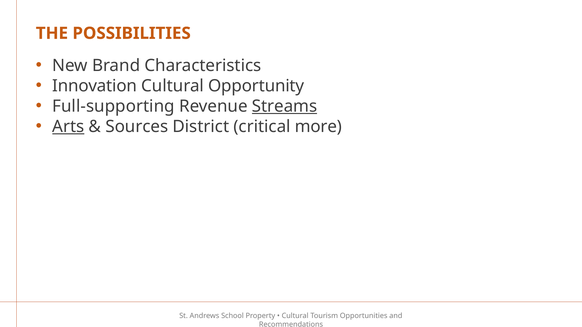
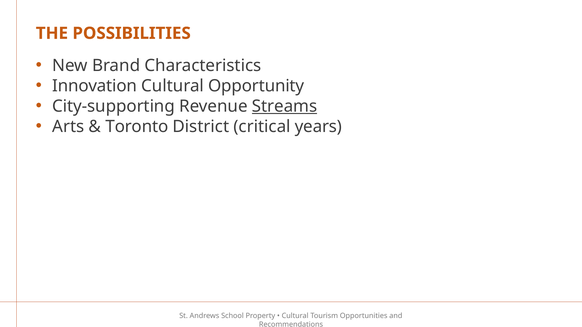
Full-supporting: Full-supporting -> City-supporting (114, 106)
Arts underline: present -> none (68, 127)
Sources: Sources -> Toronto (137, 127)
more: more -> years (318, 127)
